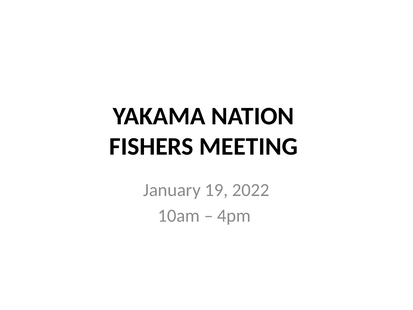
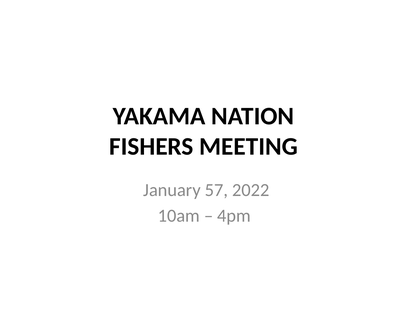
19: 19 -> 57 (217, 190)
